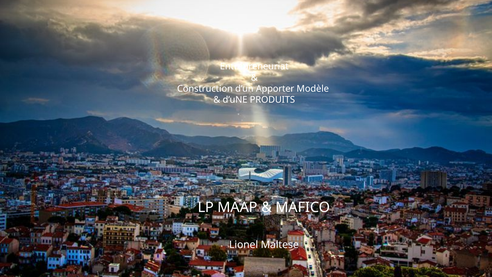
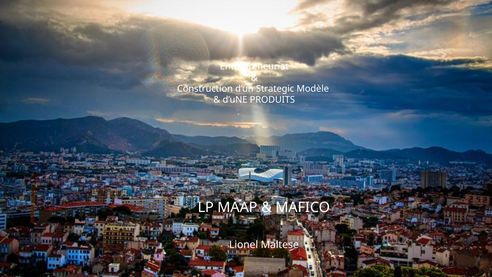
Apporter: Apporter -> Strategic (275, 89)
